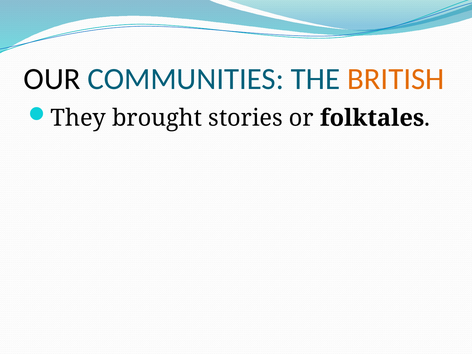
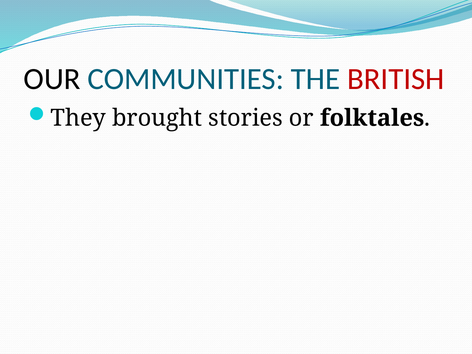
BRITISH colour: orange -> red (396, 79)
